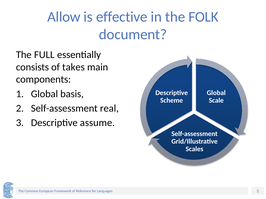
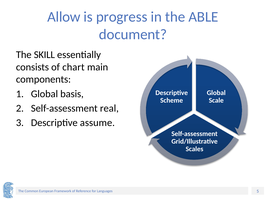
effective: effective -> progress (122, 17)
FOLK: FOLK -> ABLE (203, 17)
FULL: FULL -> SKILL (44, 55)
takes: takes -> chart (73, 67)
